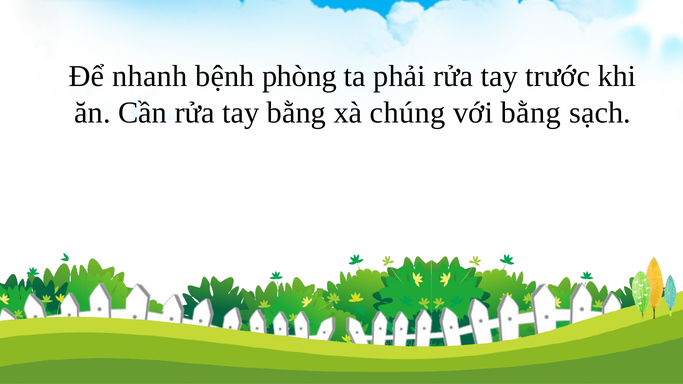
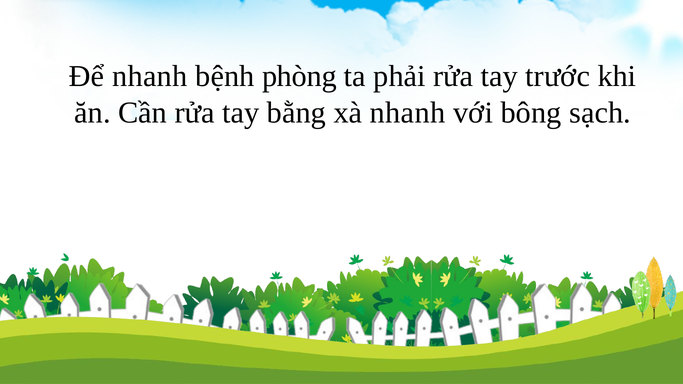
xà chúng: chúng -> nhanh (408, 113)
với bằng: bằng -> bông (531, 113)
